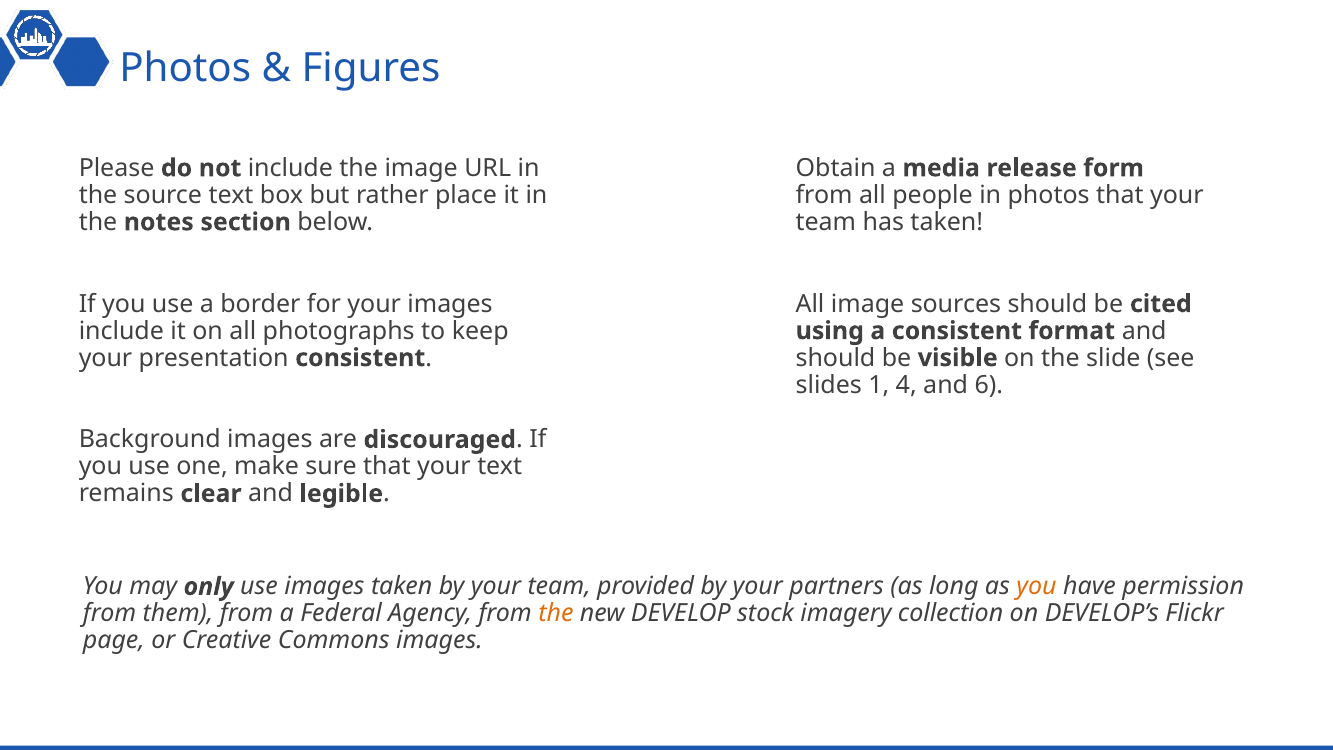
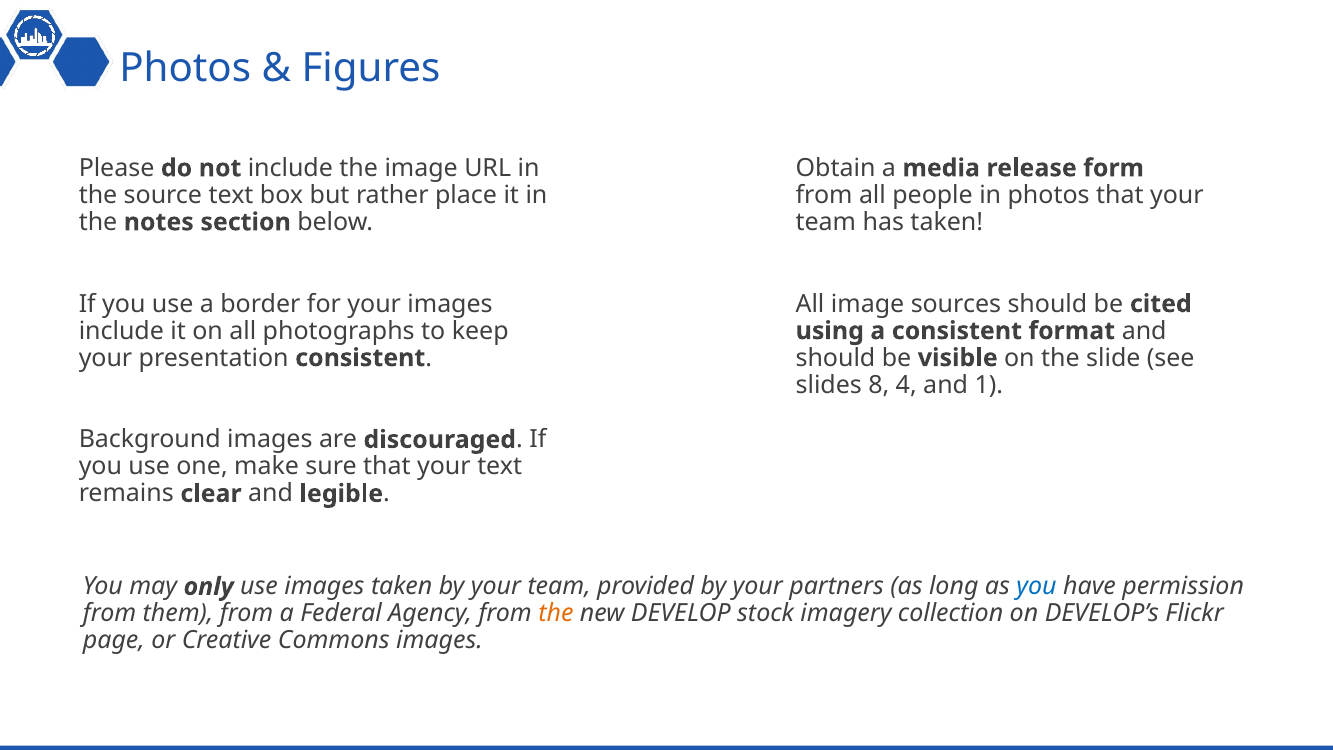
1: 1 -> 8 (879, 385)
6: 6 -> 1 (989, 385)
you colour: orange -> blue (1036, 587)
